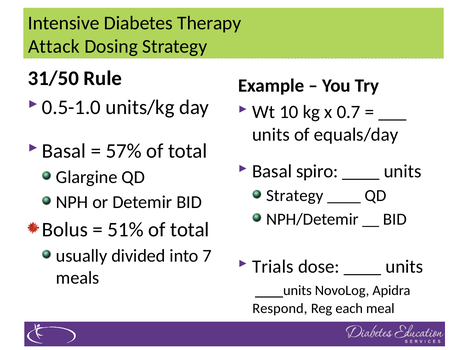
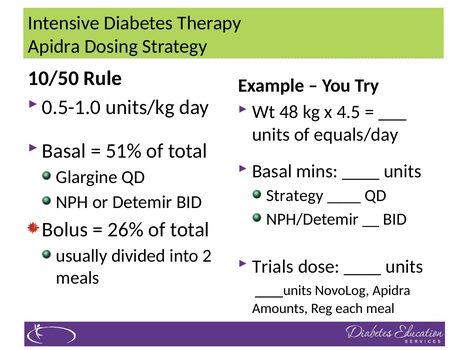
Attack: Attack -> Apidra (54, 46)
31/50: 31/50 -> 10/50 (53, 78)
10: 10 -> 48 (289, 112)
0.7: 0.7 -> 4.5 (349, 112)
57%: 57% -> 51% (124, 151)
spiro: spiro -> mins (317, 171)
51%: 51% -> 26% (126, 230)
7: 7 -> 2 (207, 256)
Respond: Respond -> Amounts (280, 309)
